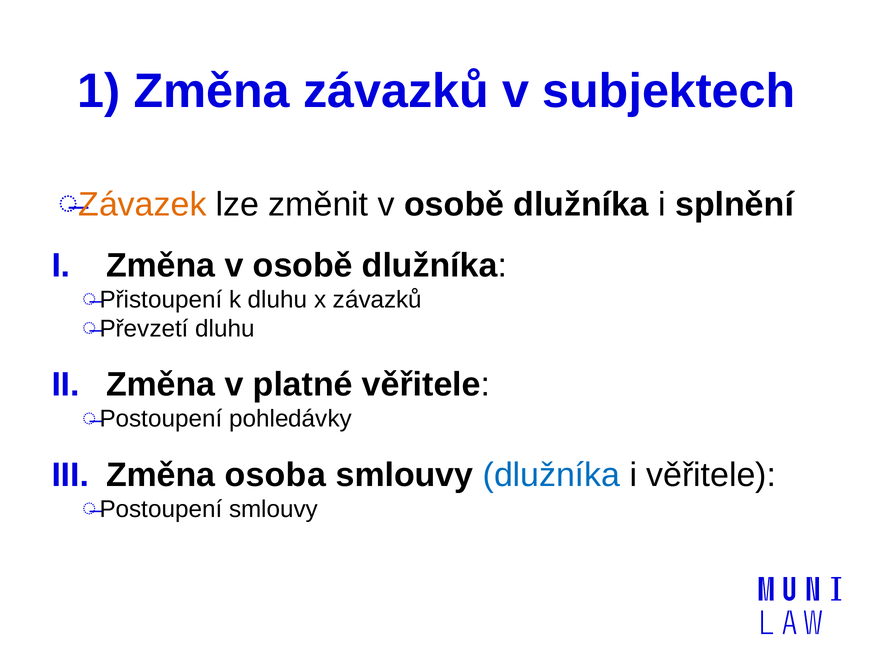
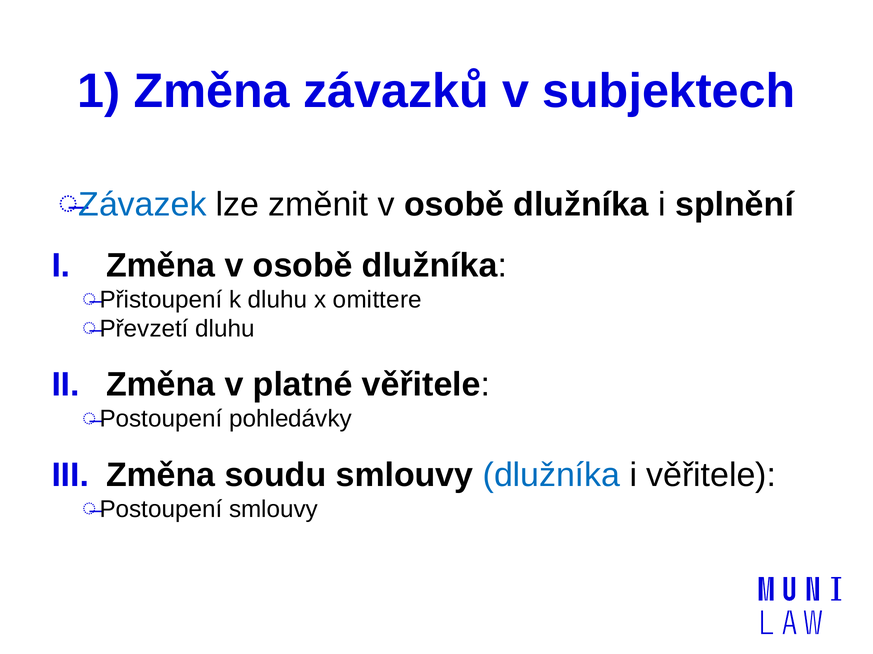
Závazek colour: orange -> blue (142, 205)
x závazků: závazků -> omittere (377, 300)
osoba: osoba -> soudu (275, 475)
